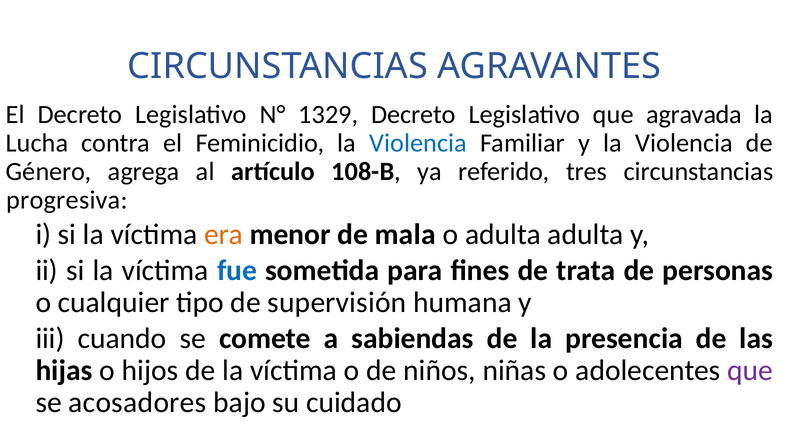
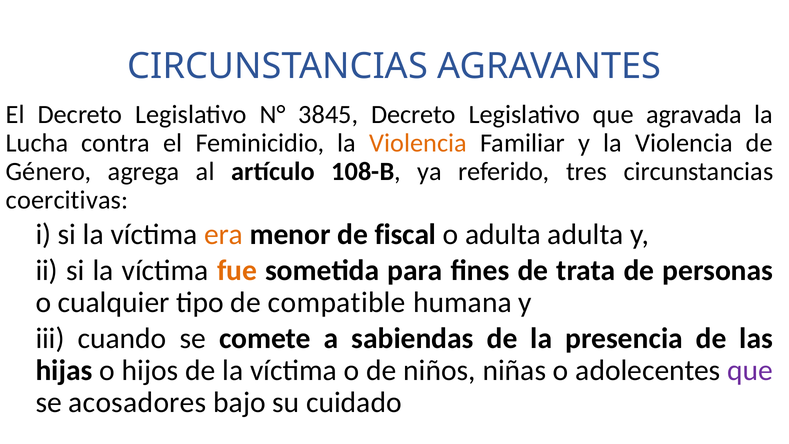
1329: 1329 -> 3845 (328, 115)
Violencia colour: blue -> orange (418, 143)
progresiva: progresiva -> coercitivas (67, 200)
mala: mala -> fiscal (405, 234)
fue colour: blue -> orange (237, 270)
supervisión: supervisión -> compatible (337, 302)
